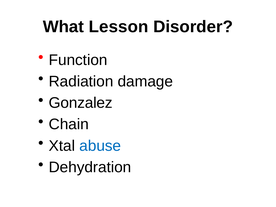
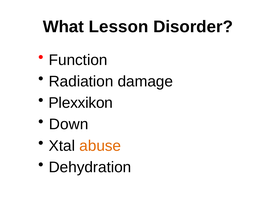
Gonzalez: Gonzalez -> Plexxikon (81, 103)
Chain: Chain -> Down (69, 124)
abuse colour: blue -> orange (100, 146)
